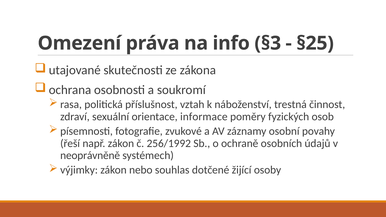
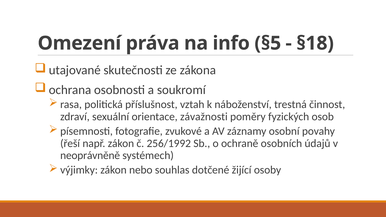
§3: §3 -> §5 (268, 43)
§25: §25 -> §18 (315, 43)
informace: informace -> závažnosti (204, 117)
